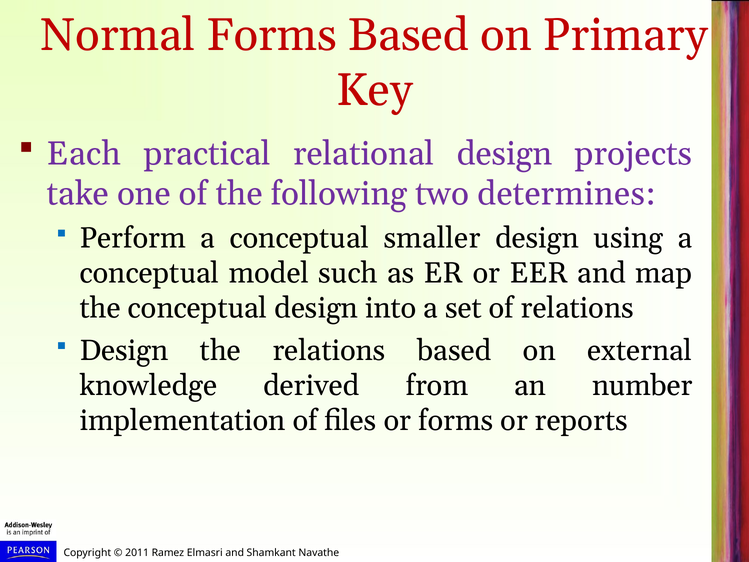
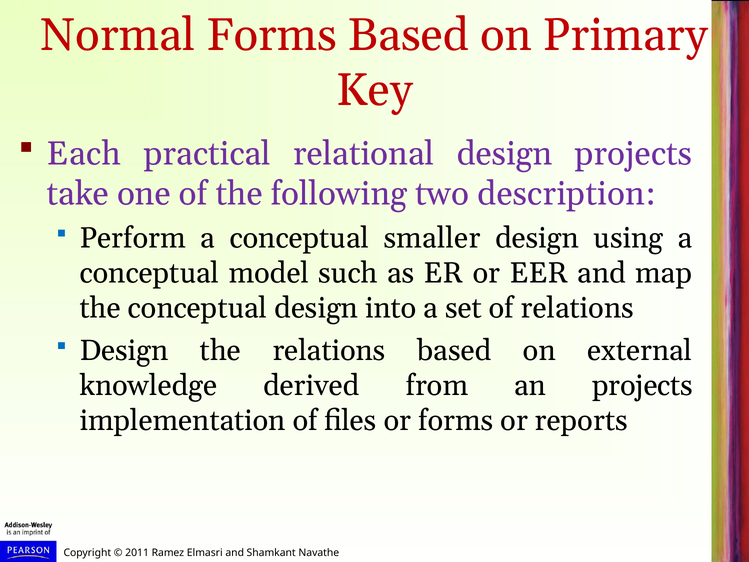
determines: determines -> description (566, 194)
an number: number -> projects (642, 385)
